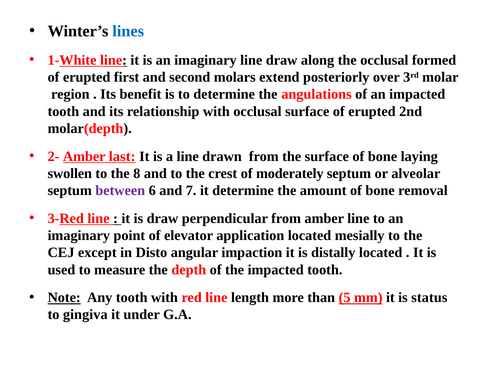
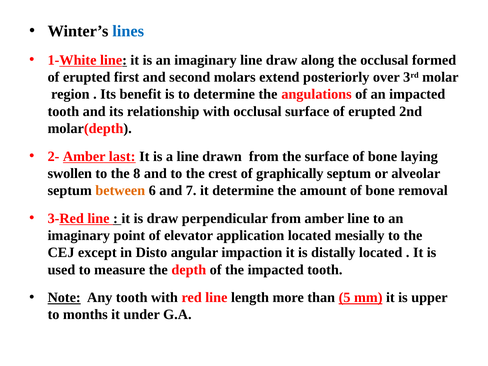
moderately: moderately -> graphically (290, 173)
between colour: purple -> orange (120, 190)
status: status -> upper (429, 298)
gingiva: gingiva -> months (85, 315)
